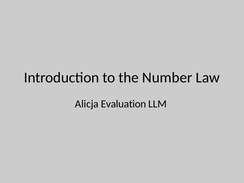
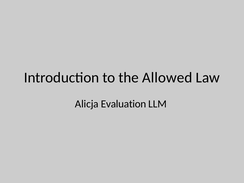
Number: Number -> Allowed (167, 78)
